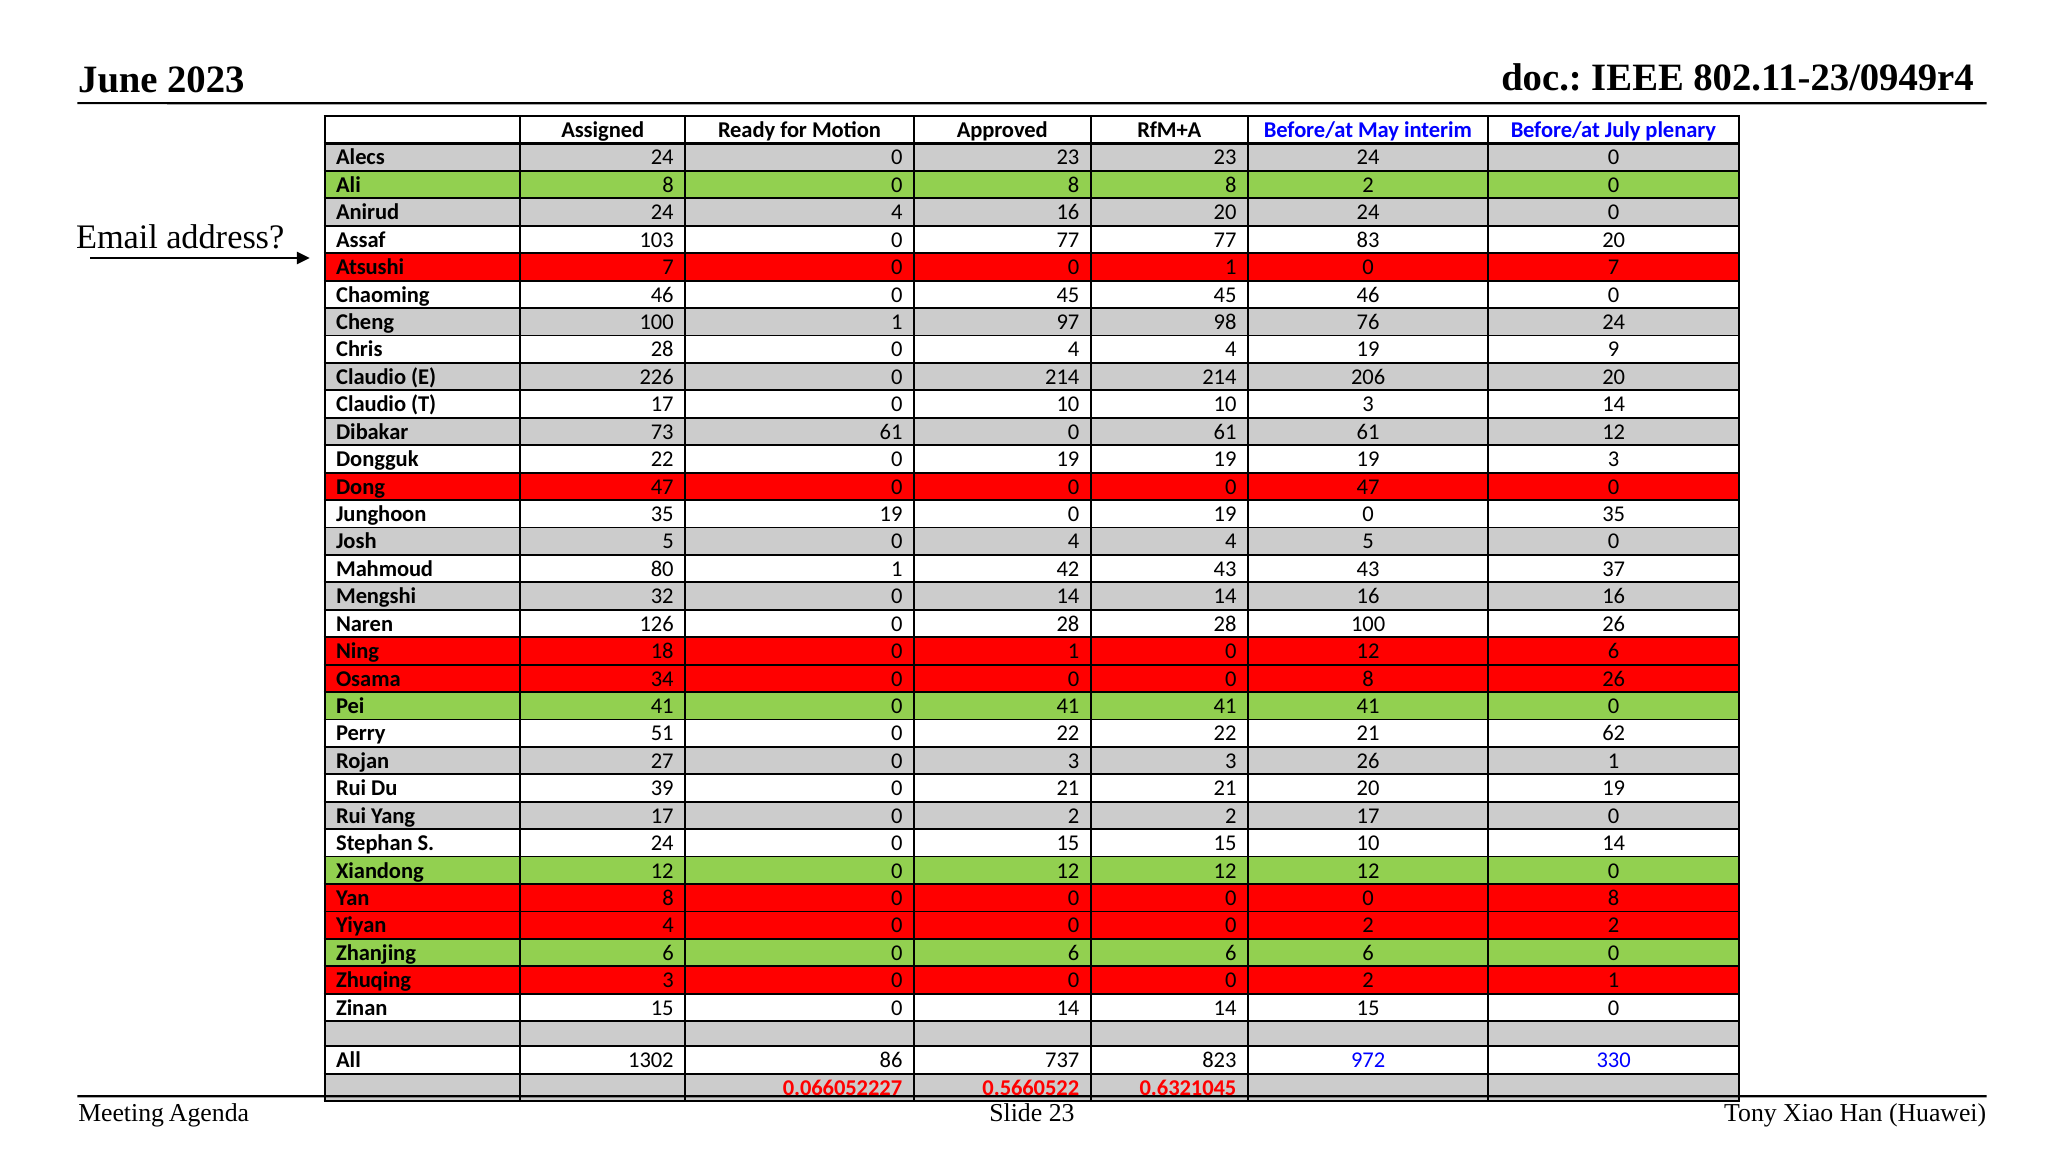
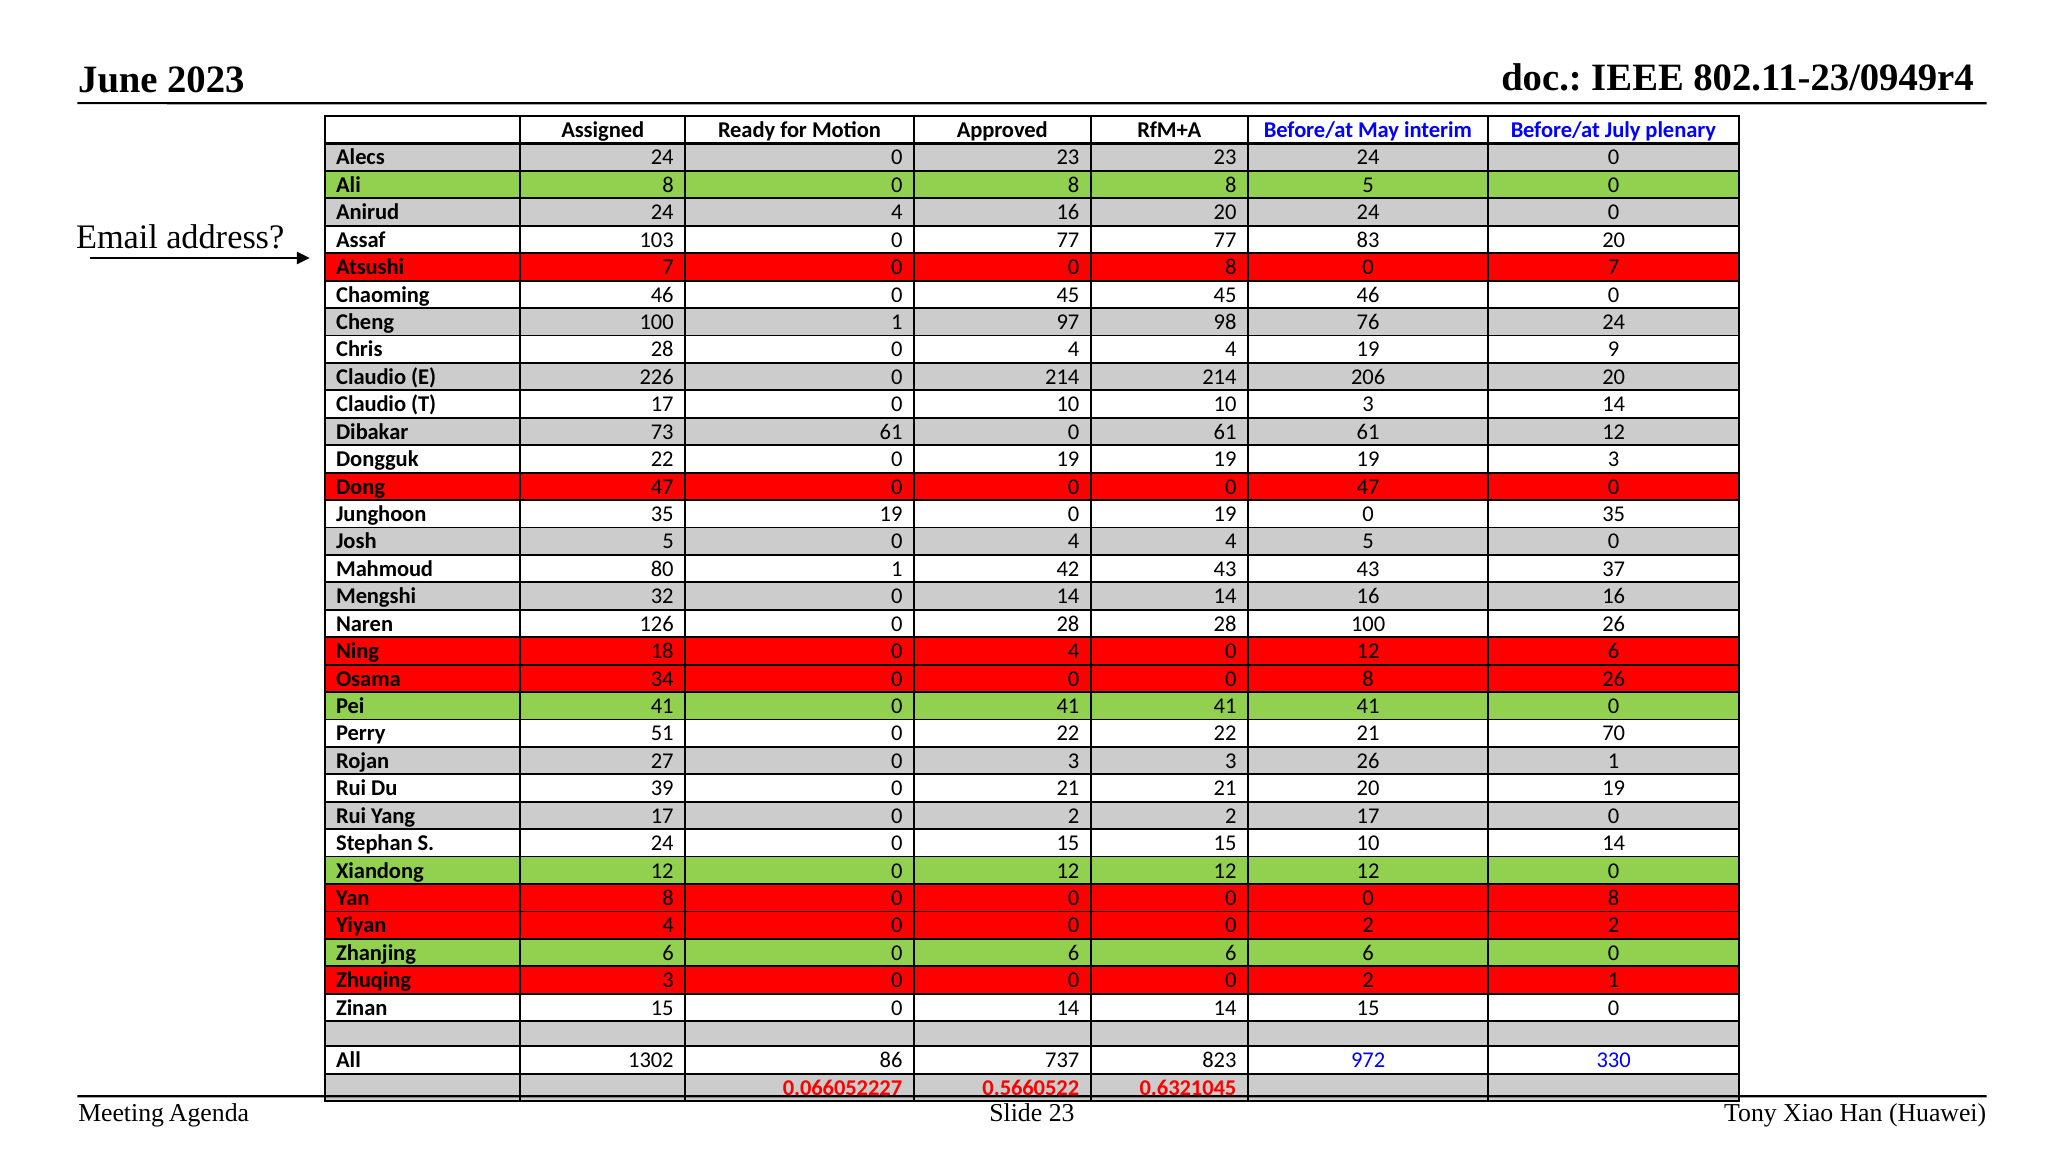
8 2: 2 -> 5 (1368, 185)
7 0 0 1: 1 -> 8 (1231, 267)
18 0 1: 1 -> 4 (1074, 651)
62: 62 -> 70 (1614, 733)
